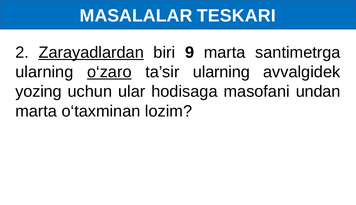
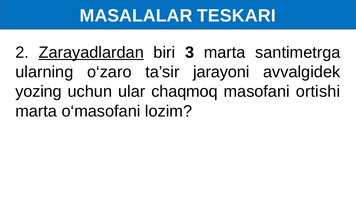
9: 9 -> 3 (190, 52)
o‘zaro underline: present -> none (109, 72)
ta’sir ularning: ularning -> jarayoni (221, 72)
hodisaga: hodisaga -> chaqmoq (185, 92)
undan: undan -> ortishi (318, 92)
o‘taxminan: o‘taxminan -> o‘masofani (101, 111)
